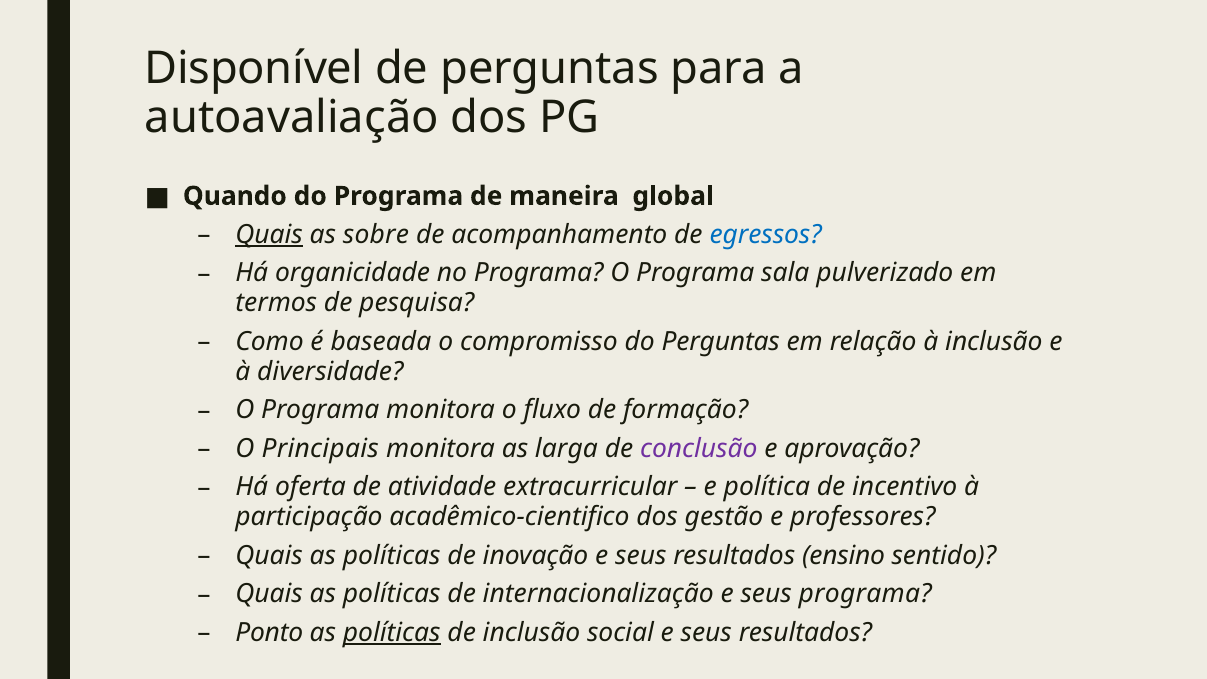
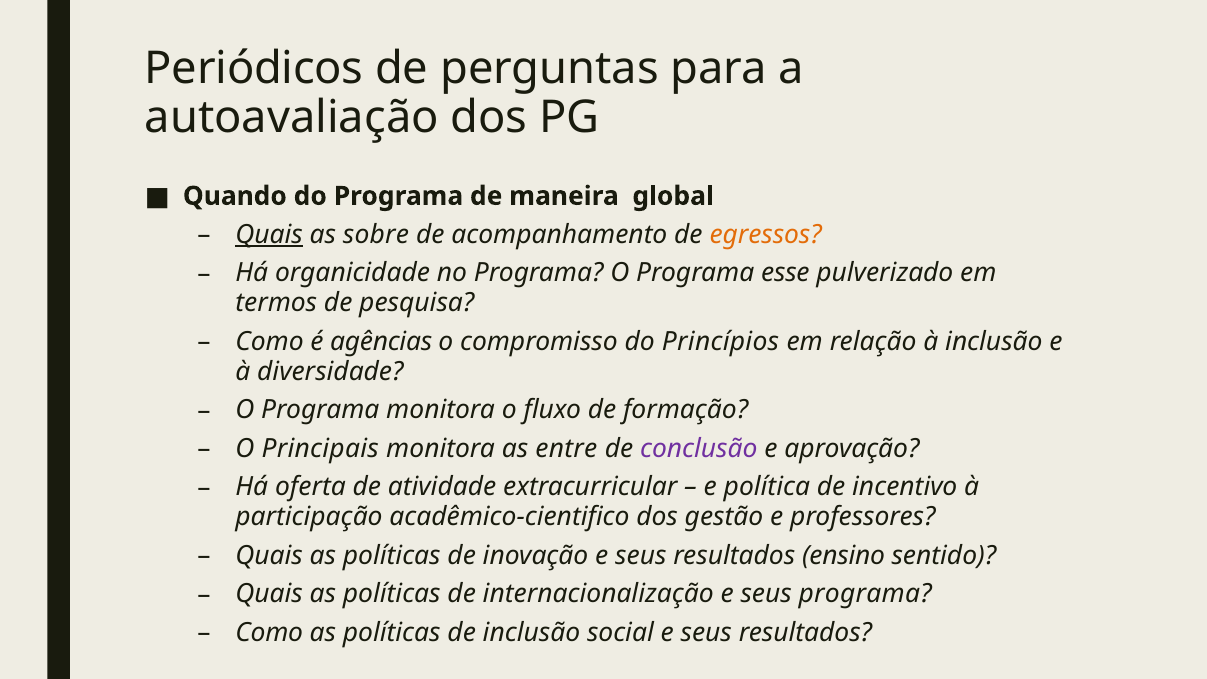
Disponível: Disponível -> Periódicos (254, 69)
egressos colour: blue -> orange (766, 235)
sala: sala -> esse (785, 273)
baseada: baseada -> agências (381, 342)
do Perguntas: Perguntas -> Princípios (720, 342)
larga: larga -> entre (566, 449)
Ponto: Ponto -> Como (269, 633)
políticas underline: present -> none (392, 633)
